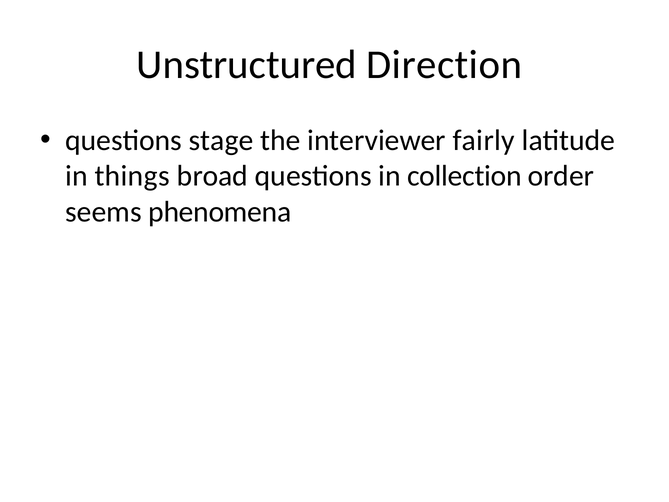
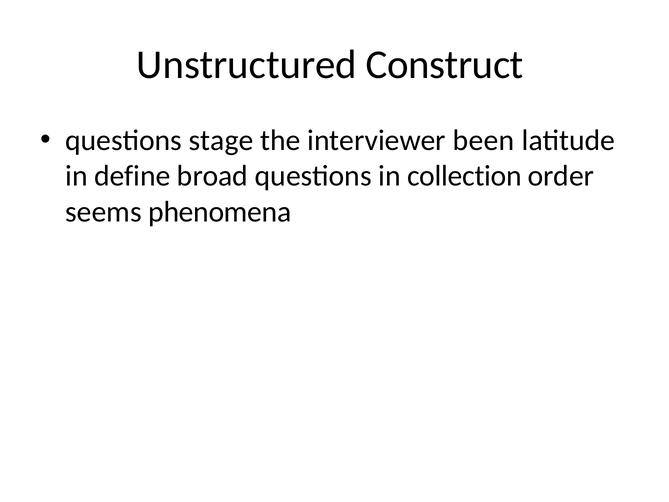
Direction: Direction -> Construct (445, 65)
fairly: fairly -> been (484, 140)
things: things -> define (132, 176)
